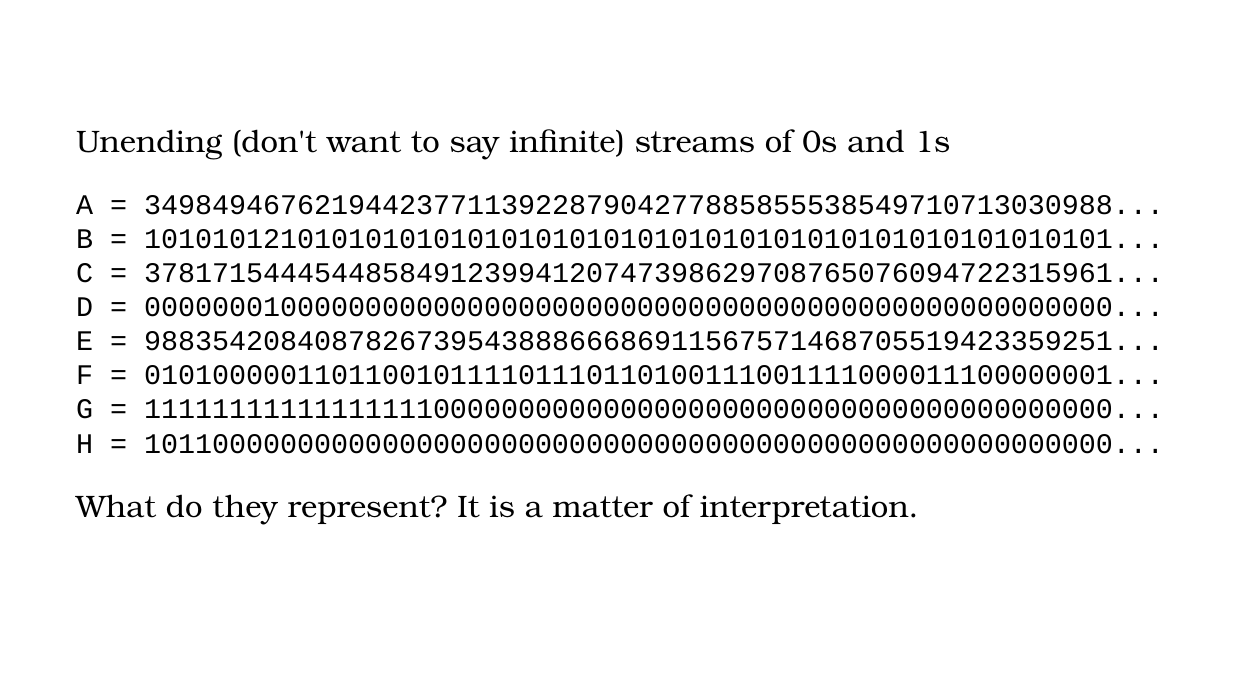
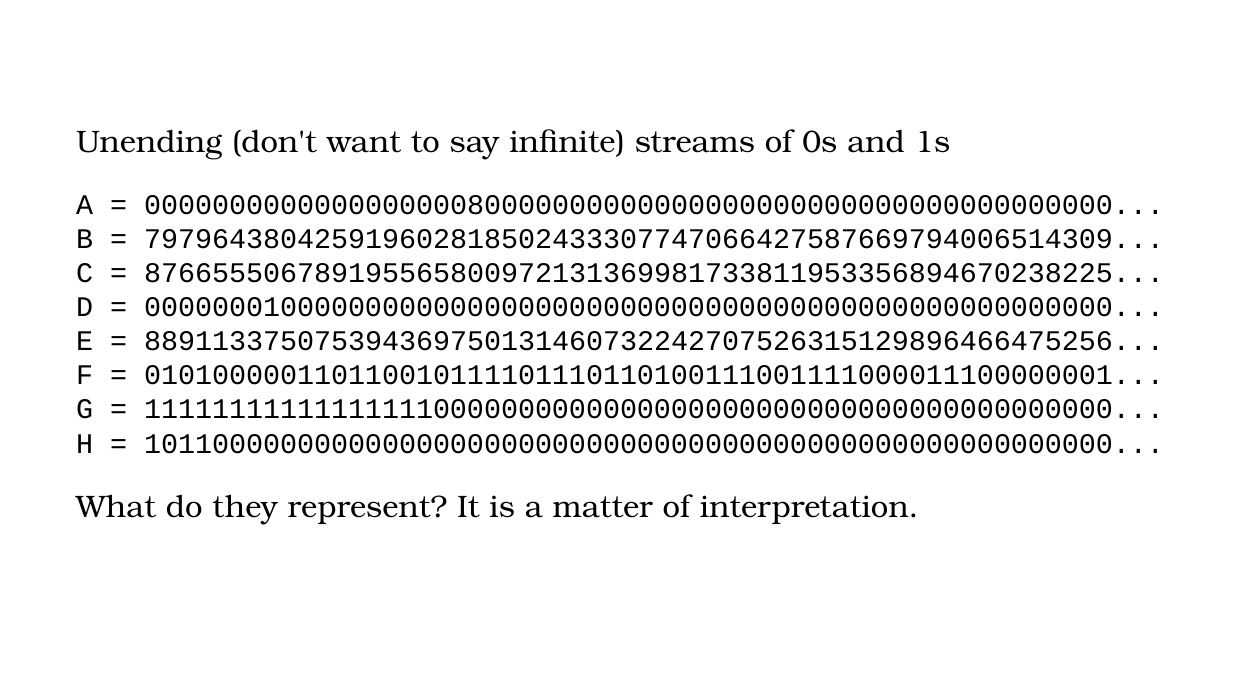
349849467621944237711392287904277885855538549710713030988: 349849467621944237711392287904277885855538549710713030988 -> 000000000000000000080000000000000000000000000000000000000 (654, 205)
101010121010101010101010101010101010101010101010101010101: 101010121010101010101010101010101010101010101010101010101 -> 797964380425919602818502433307747066427587669794006514309 (654, 239)
378171544454485849123994120747398629708765076094722315961: 378171544454485849123994120747398629708765076094722315961 -> 876655506789195565800972131369981733811953356894670238225 (654, 273)
988354208408782673954388866686911567571468705519423359251: 988354208408782673954388866686911567571468705519423359251 -> 889113375075394369750131460732242707526315129896466475256 (654, 341)
